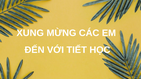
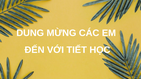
XUNG: XUNG -> DUNG (30, 33)
